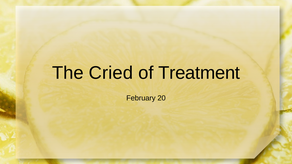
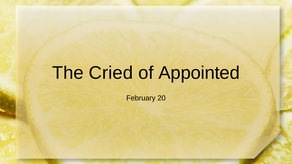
Treatment: Treatment -> Appointed (199, 73)
